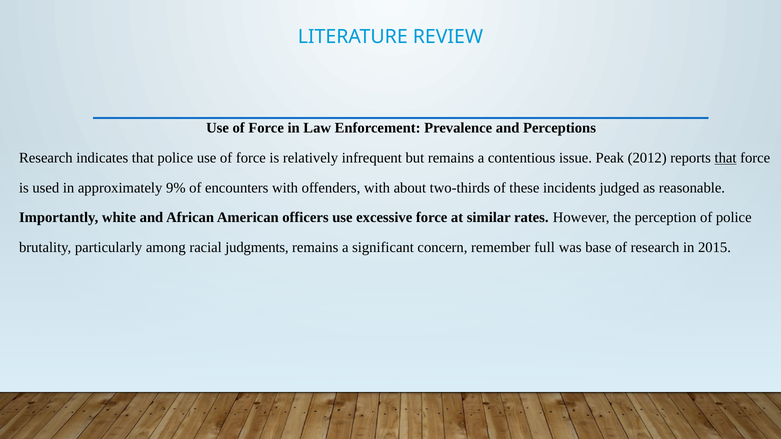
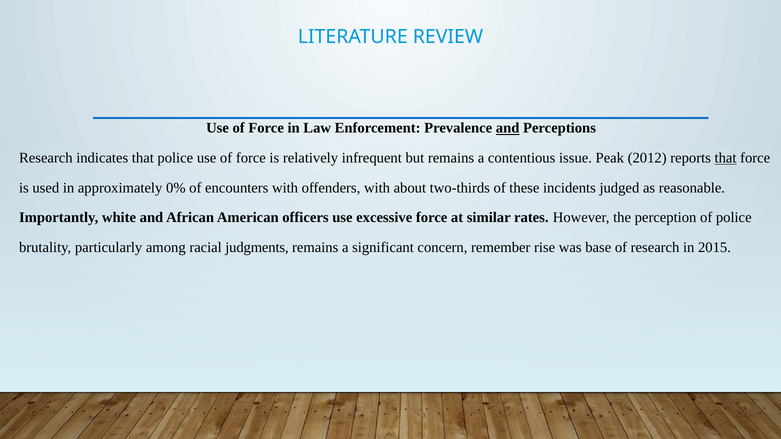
and underline: none -> present (508, 128)
9%: 9% -> 0% (176, 188)
full: full -> rise (545, 248)
